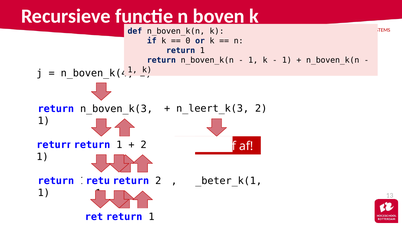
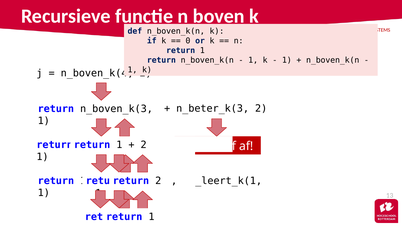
n_leert_k(3: n_leert_k(3 -> n_beter_k(3 (213, 109)
n_beter_k(1: n_beter_k(1 -> n_leert_k(1 (226, 181)
